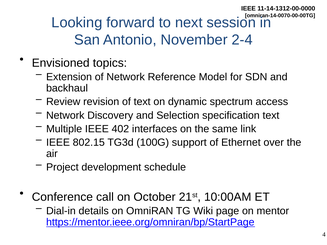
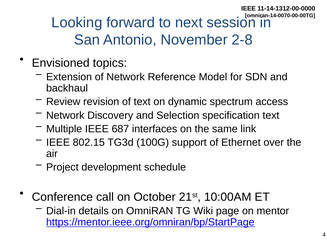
2-4: 2-4 -> 2-8 (242, 40)
402: 402 -> 687 (120, 129)
